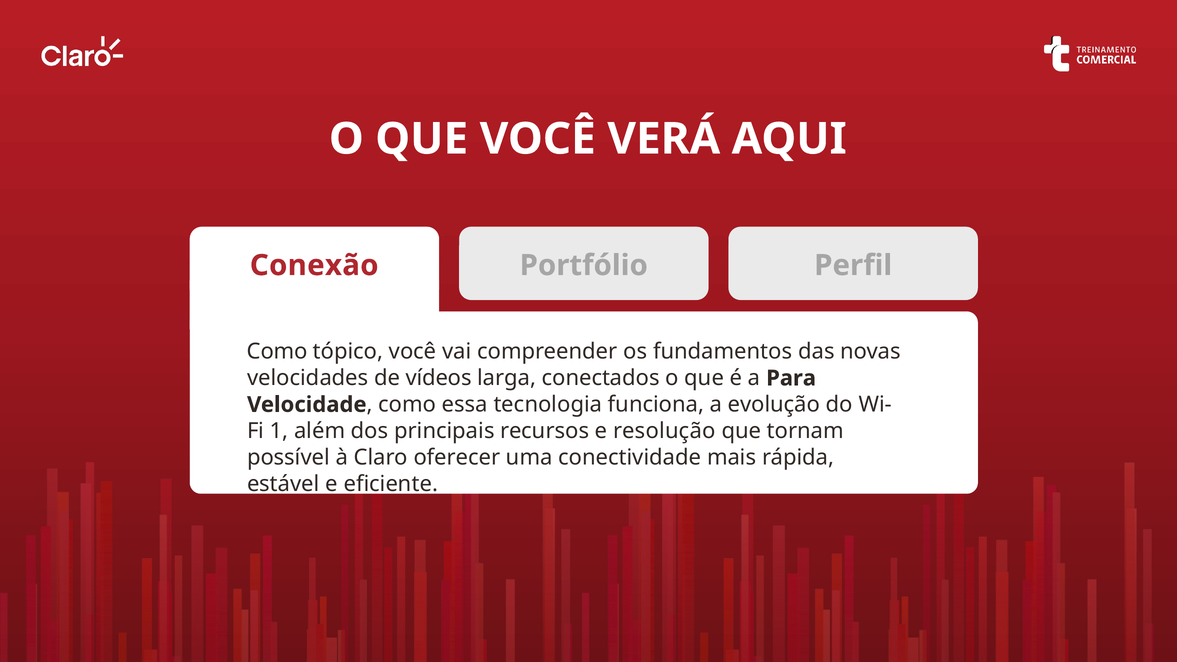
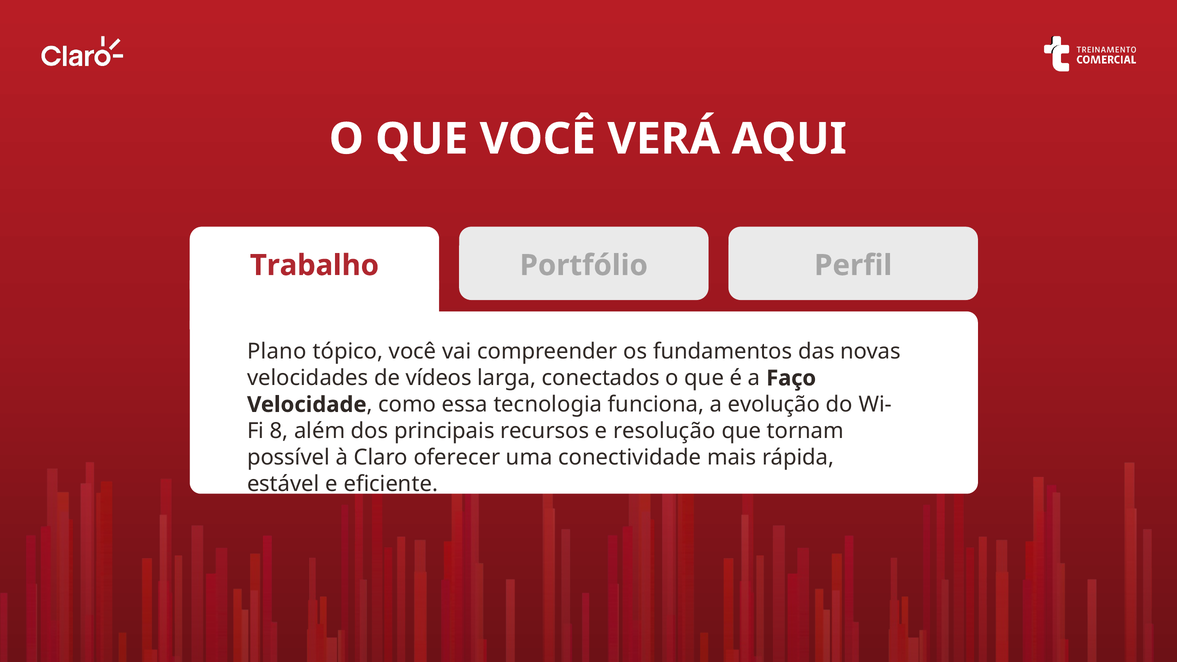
Conexão: Conexão -> Trabalho (314, 265)
Como: Como -> Plano (277, 352)
Para: Para -> Faço (791, 378)
1: 1 -> 8 (279, 431)
